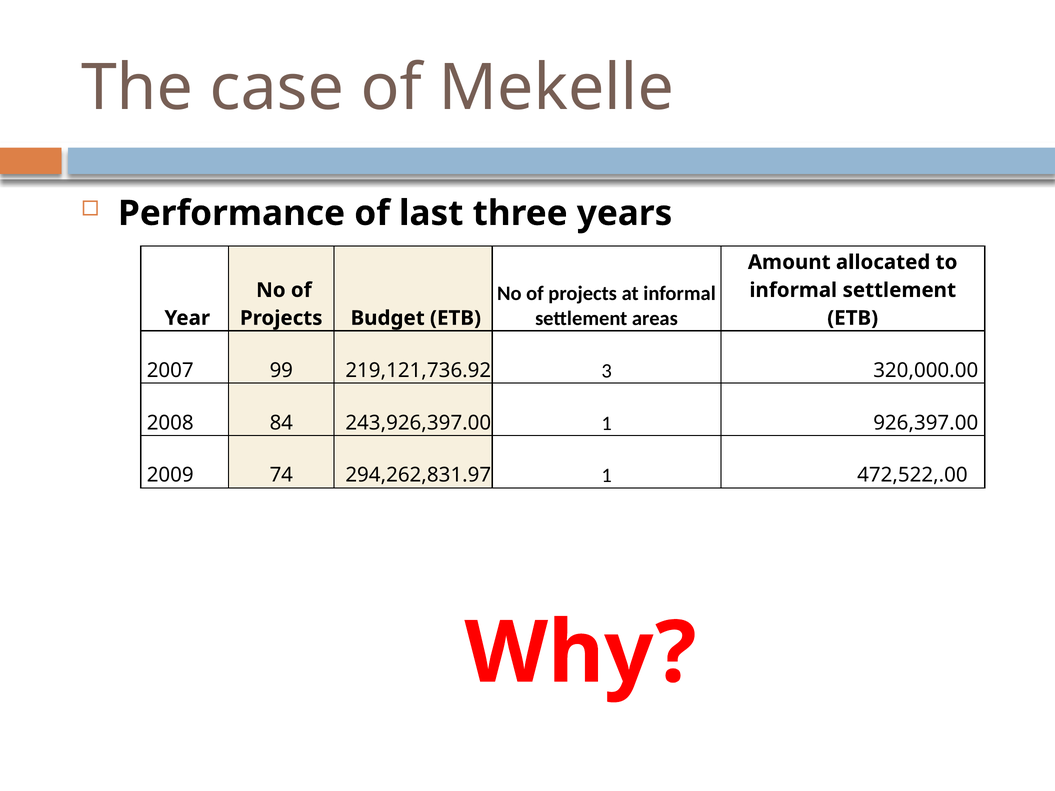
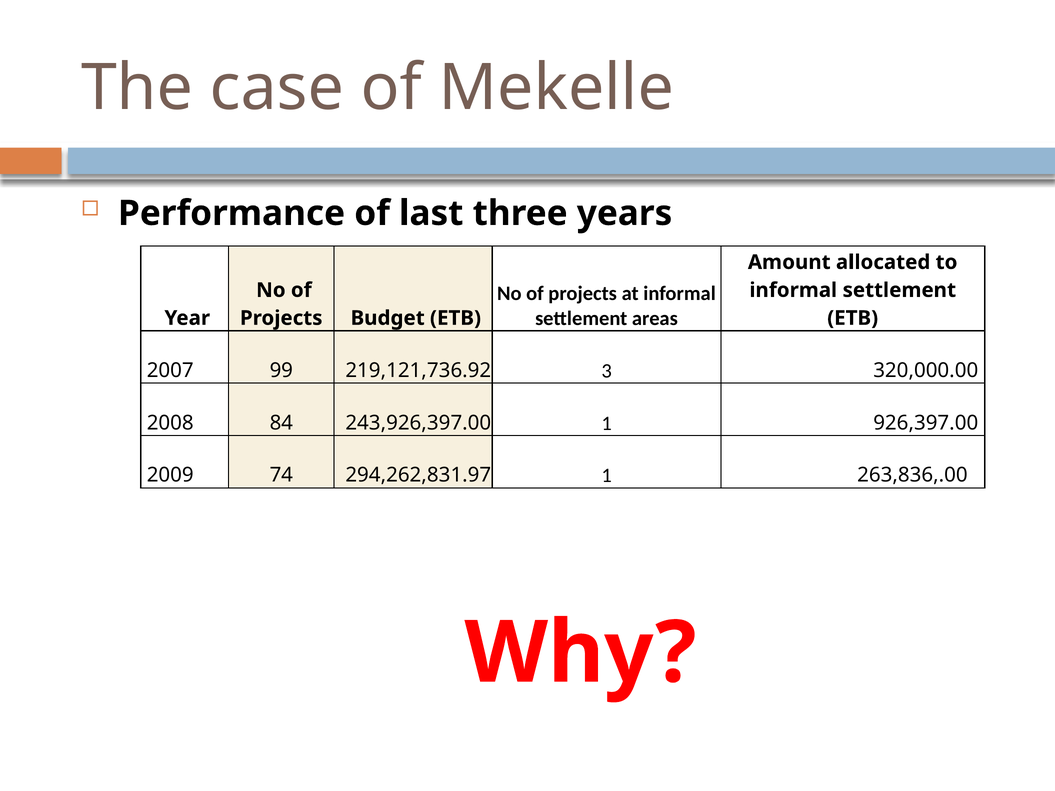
472,522,.00: 472,522,.00 -> 263,836,.00 (912, 475)
